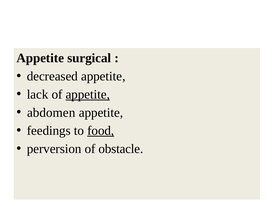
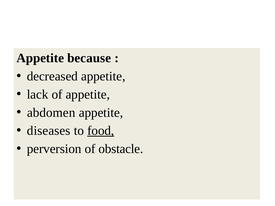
surgical: surgical -> because (89, 58)
appetite underline: present -> none (88, 95)
feedings: feedings -> diseases (49, 131)
